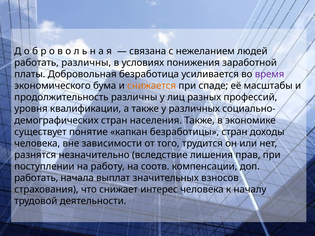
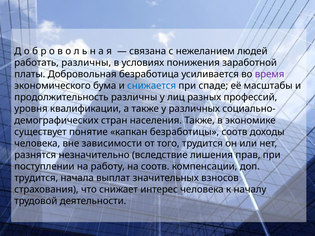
снижается colour: orange -> blue (152, 86)
безработицы стран: стран -> соотв (234, 132)
работать: работать -> трудится (36, 178)
